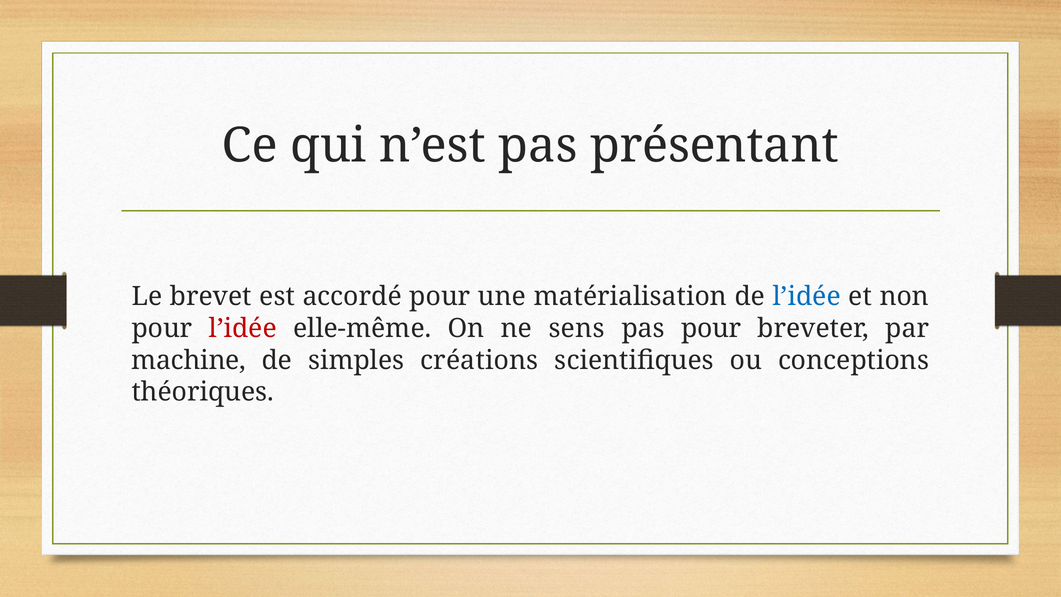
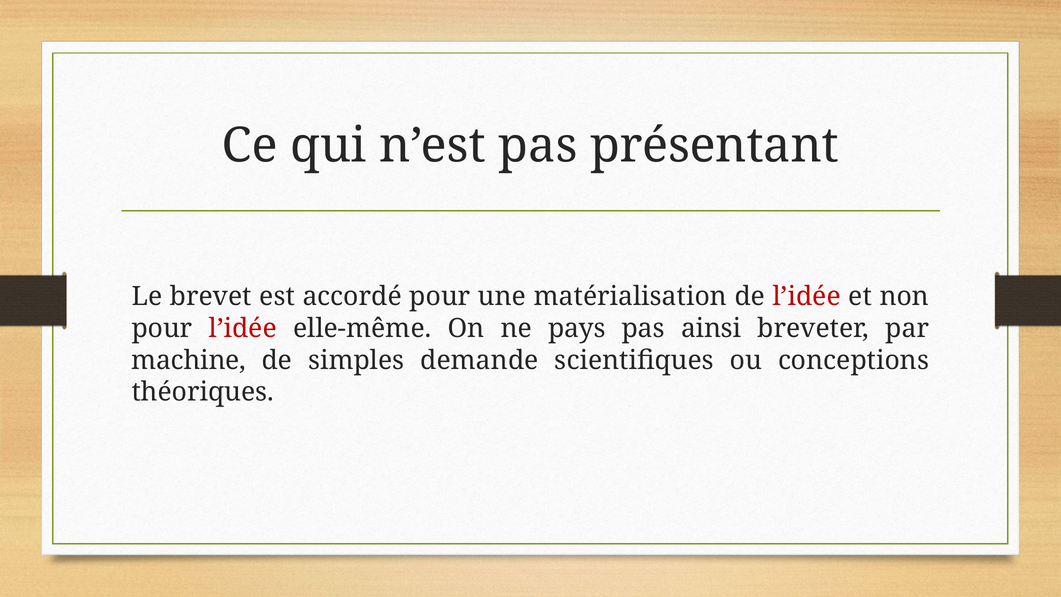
l’idée colour: blue -> red (807, 297)
sens: sens -> pays (577, 328)
pas pour: pour -> ainsi (711, 328)
créations: créations -> demande (479, 360)
